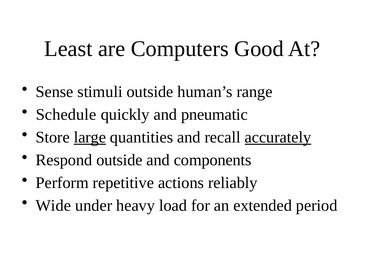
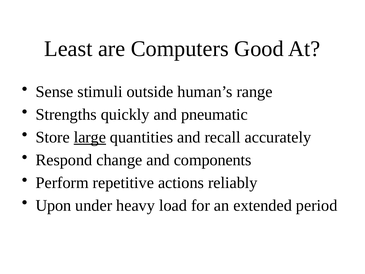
Schedule: Schedule -> Strengths (66, 114)
accurately underline: present -> none (278, 137)
Respond outside: outside -> change (119, 160)
Wide: Wide -> Upon (53, 205)
